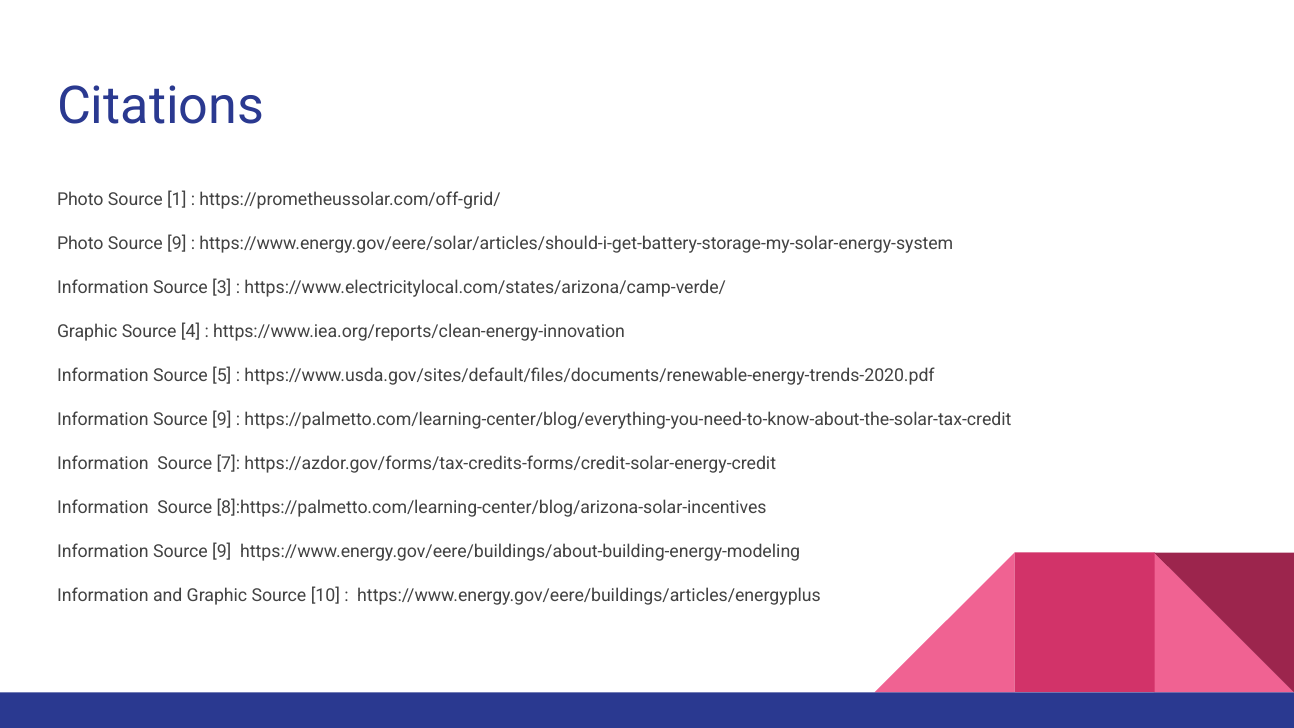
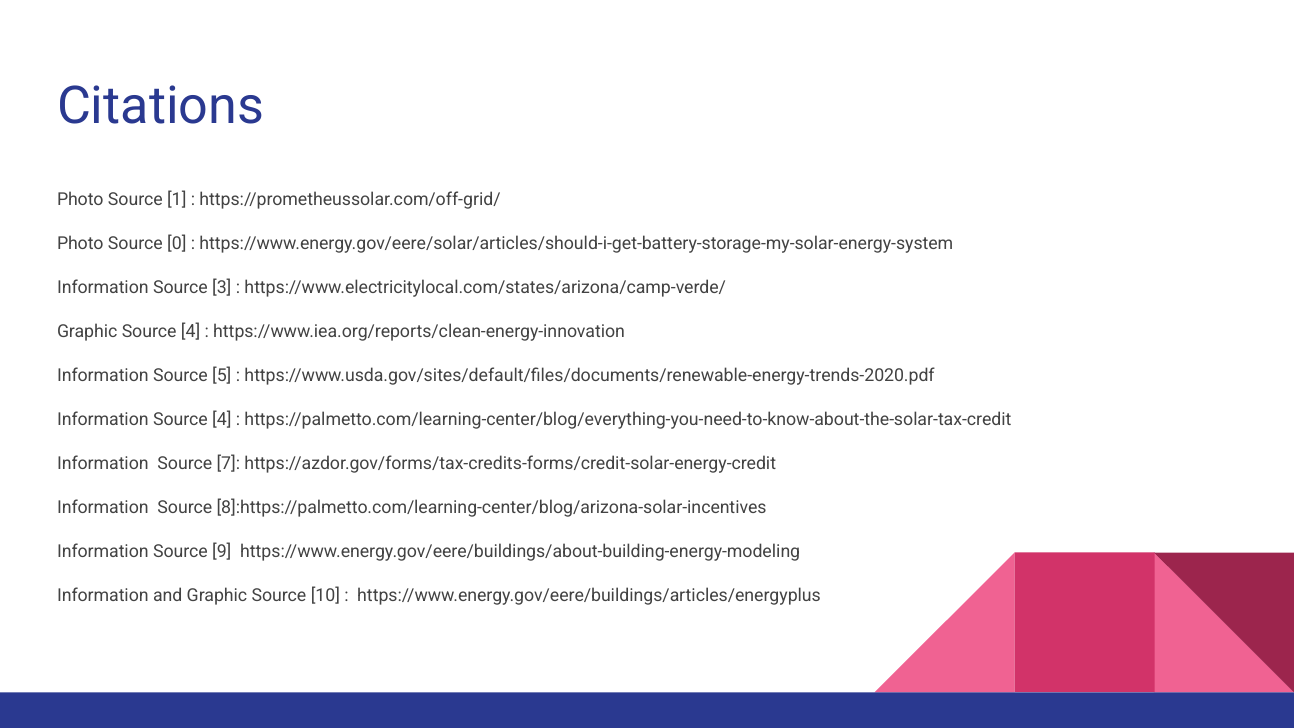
Photo Source 9: 9 -> 0 (177, 244)
9: 9 -> 4 (222, 419)
